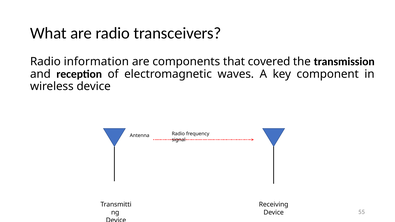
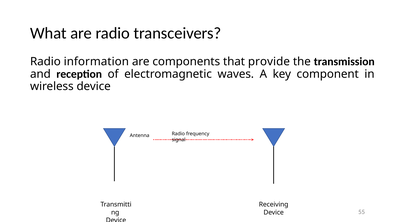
covered: covered -> provide (269, 62)
